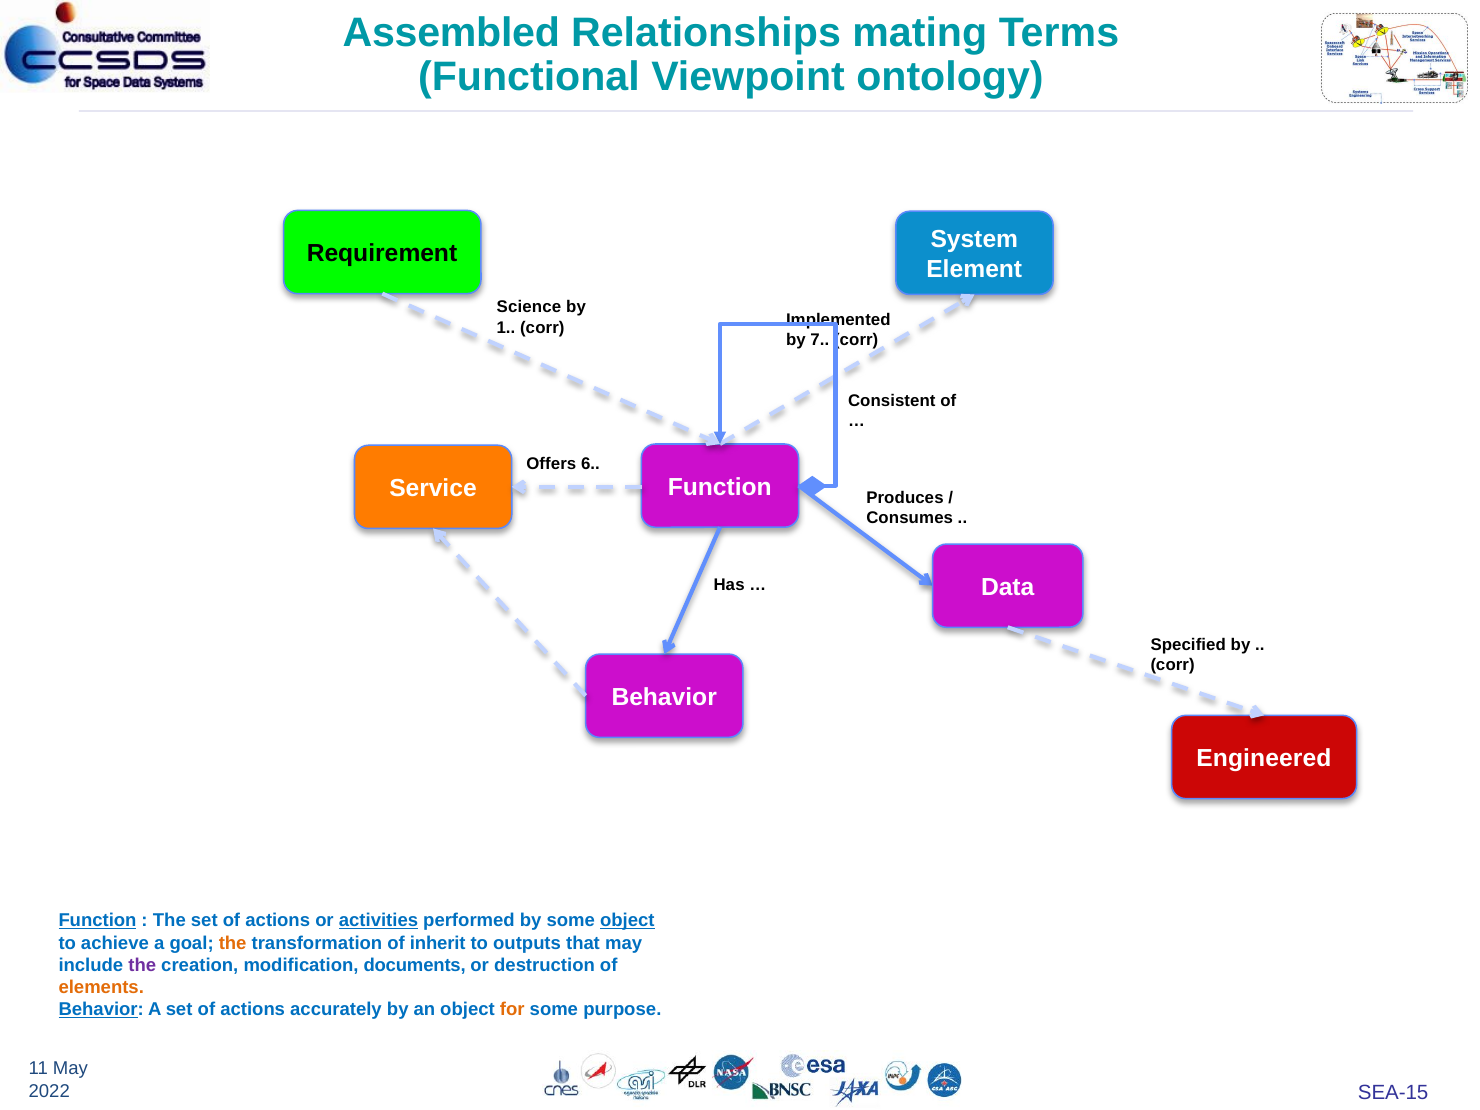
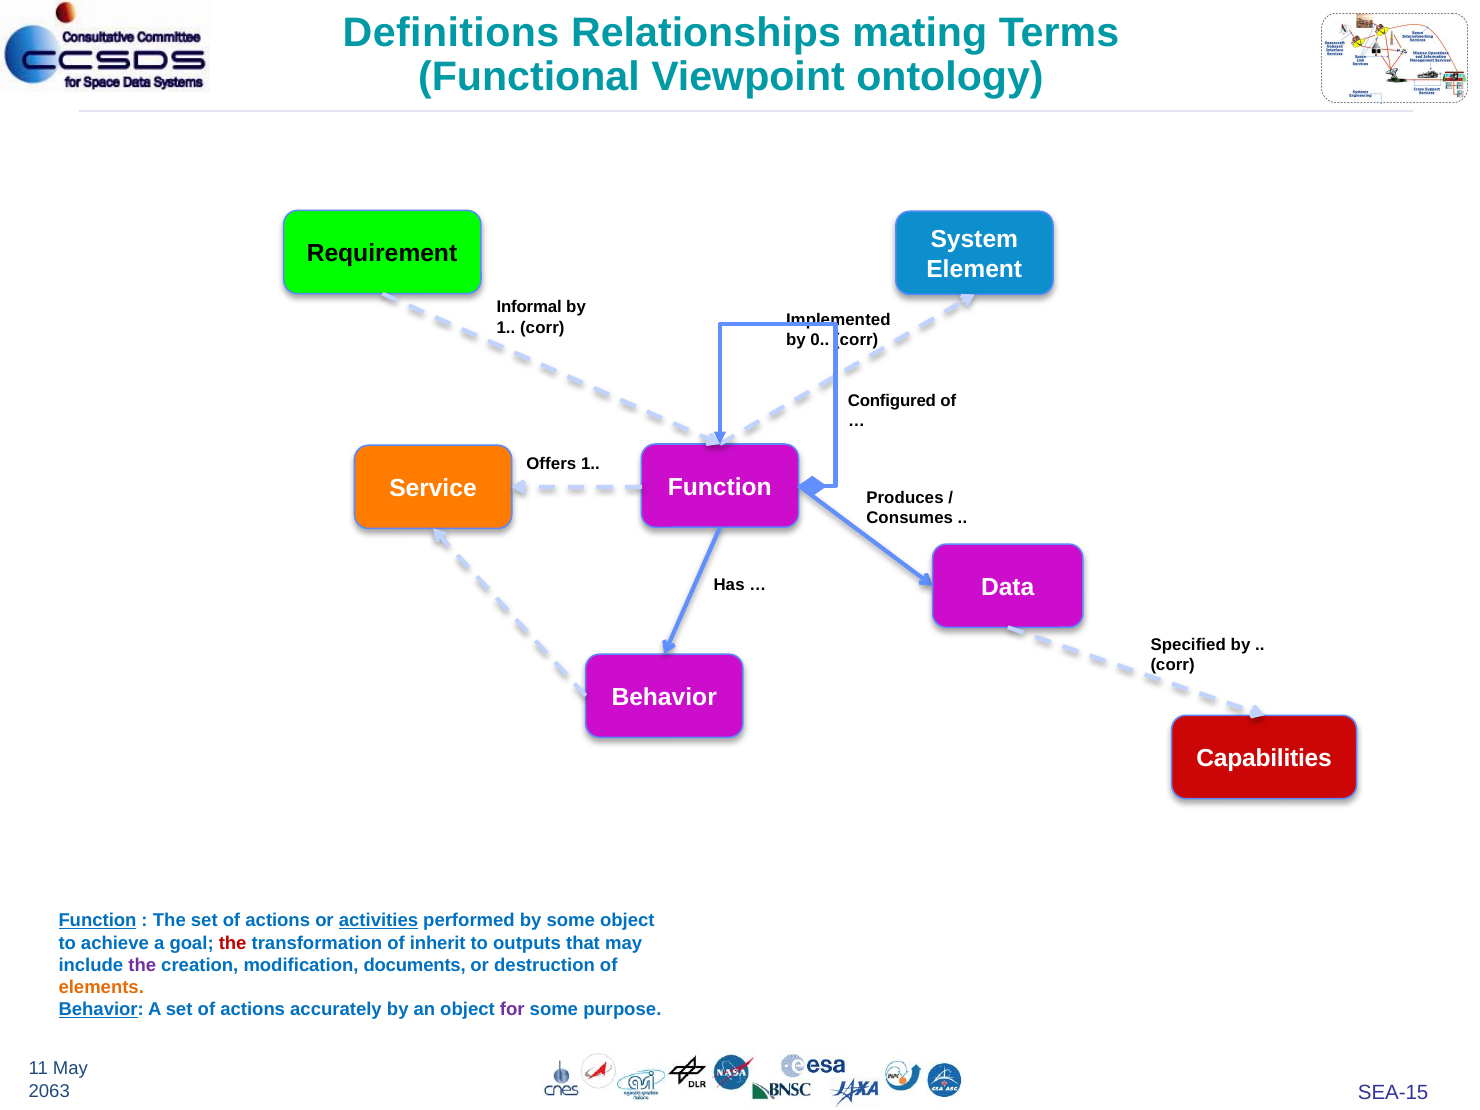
Assembled: Assembled -> Definitions (451, 33)
Science: Science -> Informal (529, 307)
7: 7 -> 0 (820, 340)
Consistent: Consistent -> Configured (892, 401)
Offers 6: 6 -> 1 (590, 463)
Engineered: Engineered -> Capabilities (1264, 759)
object underline: present -> none (627, 921)
the colour: orange -> red (233, 943)
for colour: orange -> purple (512, 1010)
2022: 2022 -> 2063 (49, 1091)
